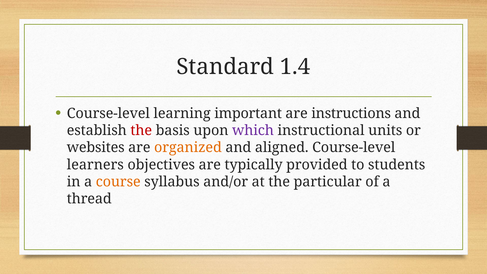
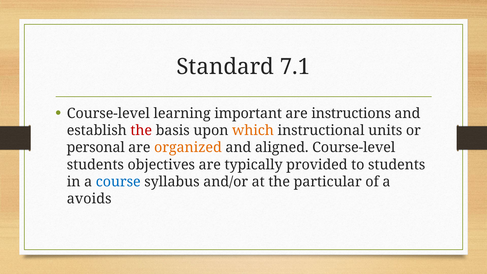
1.4: 1.4 -> 7.1 (295, 67)
which colour: purple -> orange (253, 131)
websites: websites -> personal (96, 148)
learners: learners -> students (95, 165)
course colour: orange -> blue (118, 182)
thread: thread -> avoids (89, 199)
